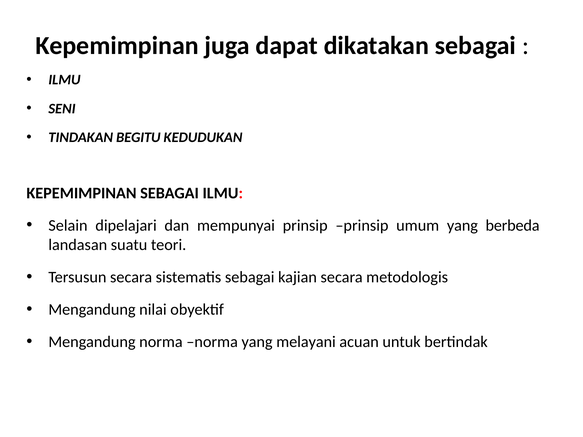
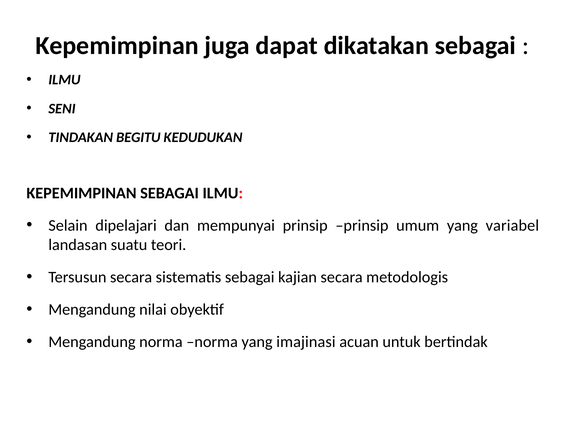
berbeda: berbeda -> variabel (512, 225)
melayani: melayani -> imajinasi (306, 342)
